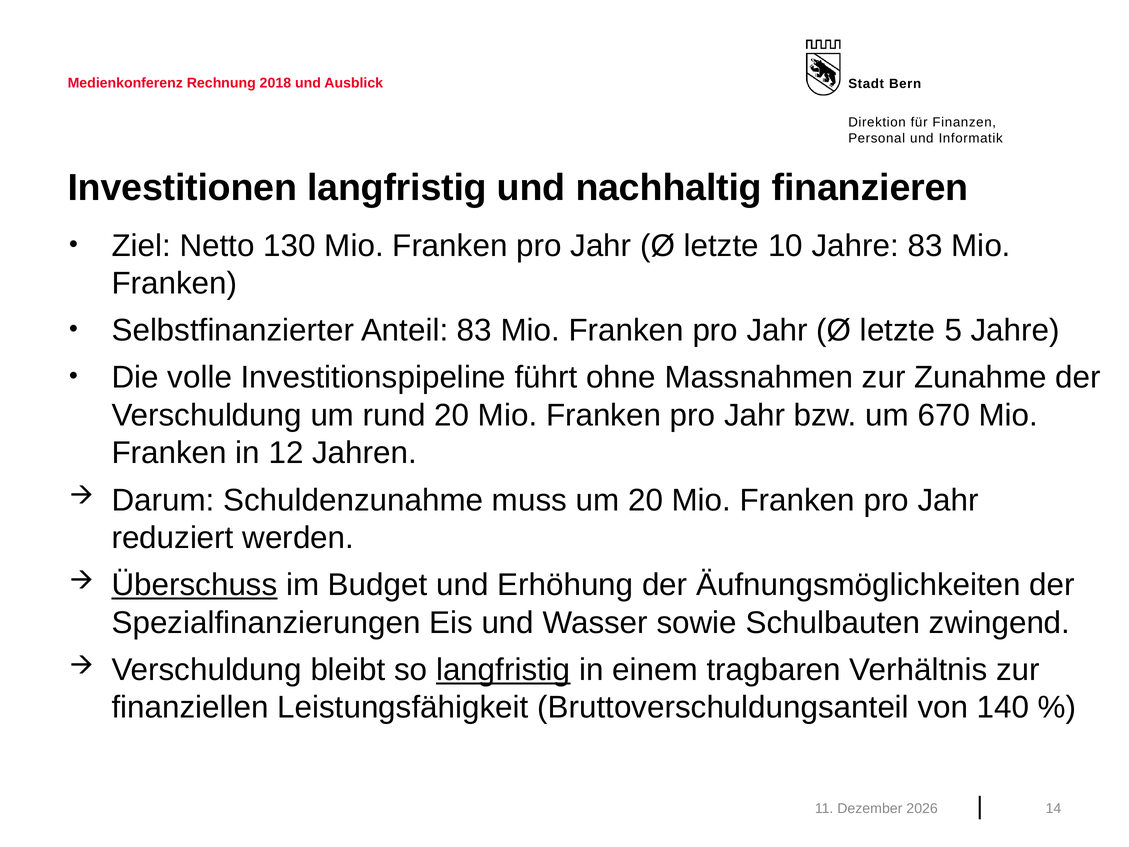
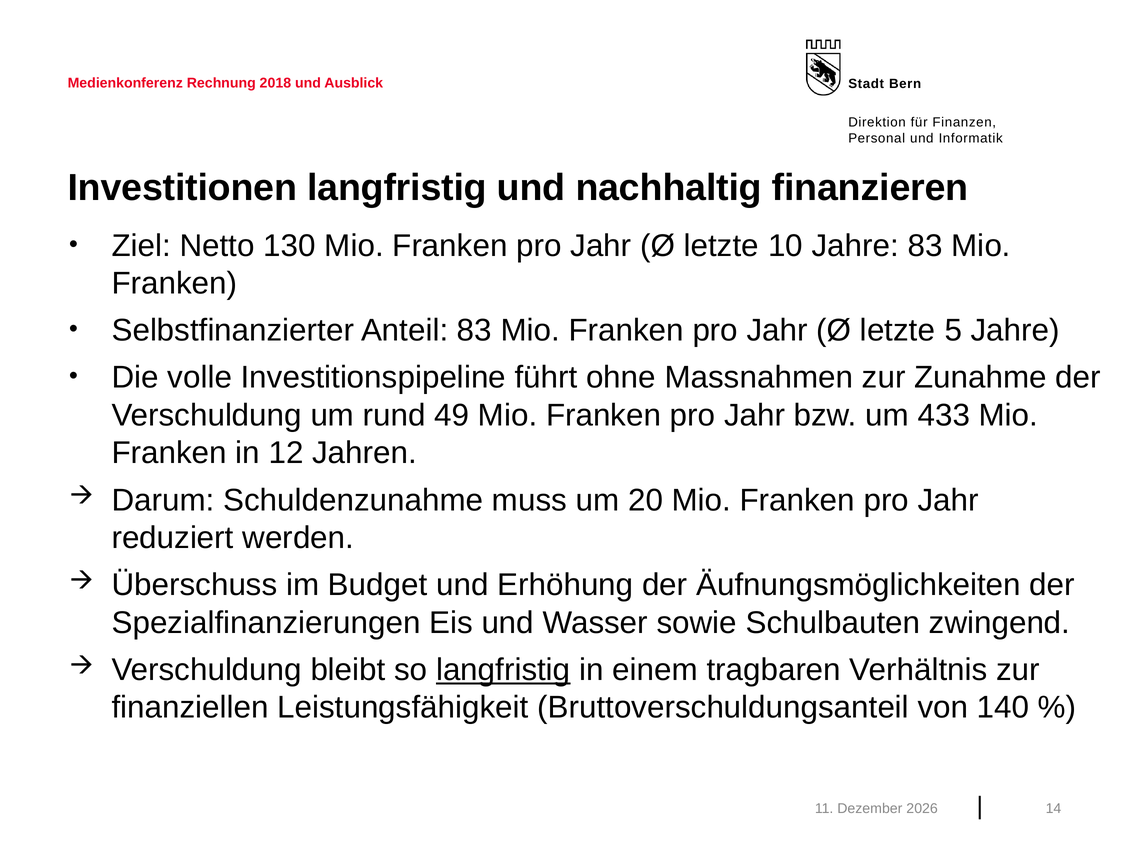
rund 20: 20 -> 49 (452, 415)
670: 670 -> 433 (944, 415)
Überschuss underline: present -> none (195, 585)
